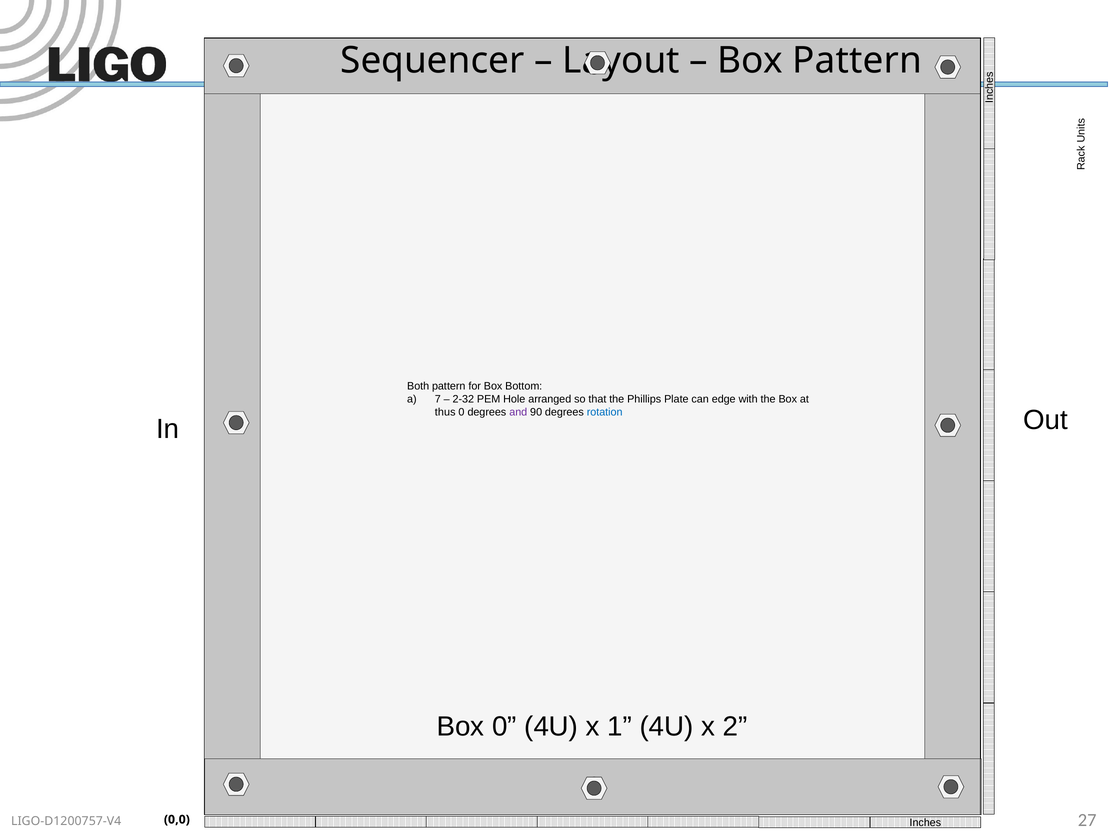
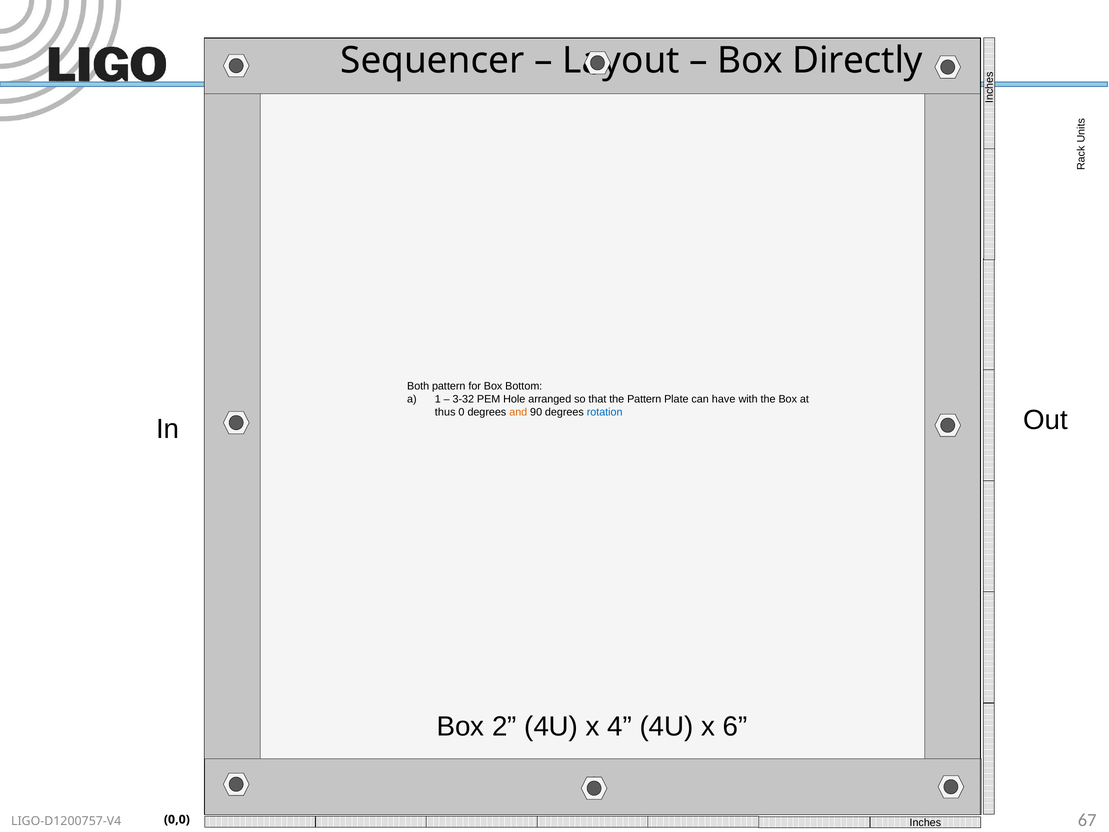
Box Pattern: Pattern -> Directly (857, 61)
7: 7 -> 1 (438, 399)
2-32: 2-32 -> 3-32 (463, 399)
the Phillips: Phillips -> Pattern (644, 399)
edge: edge -> have (724, 399)
and colour: purple -> orange (518, 412)
Box 0: 0 -> 2 (504, 726)
1: 1 -> 4 (620, 726)
2: 2 -> 6 (735, 726)
27: 27 -> 67 (1087, 820)
